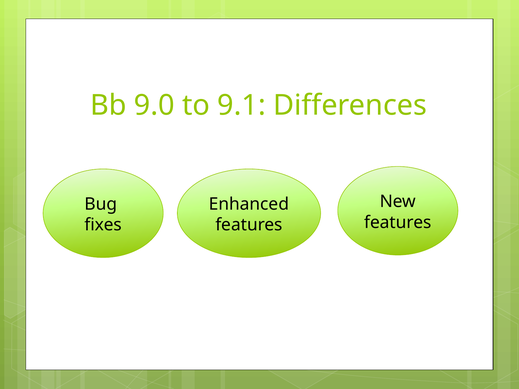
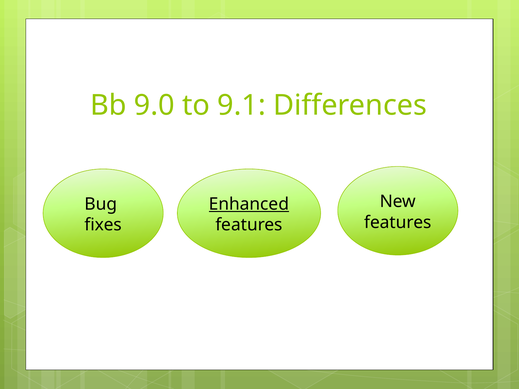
Enhanced underline: none -> present (249, 204)
